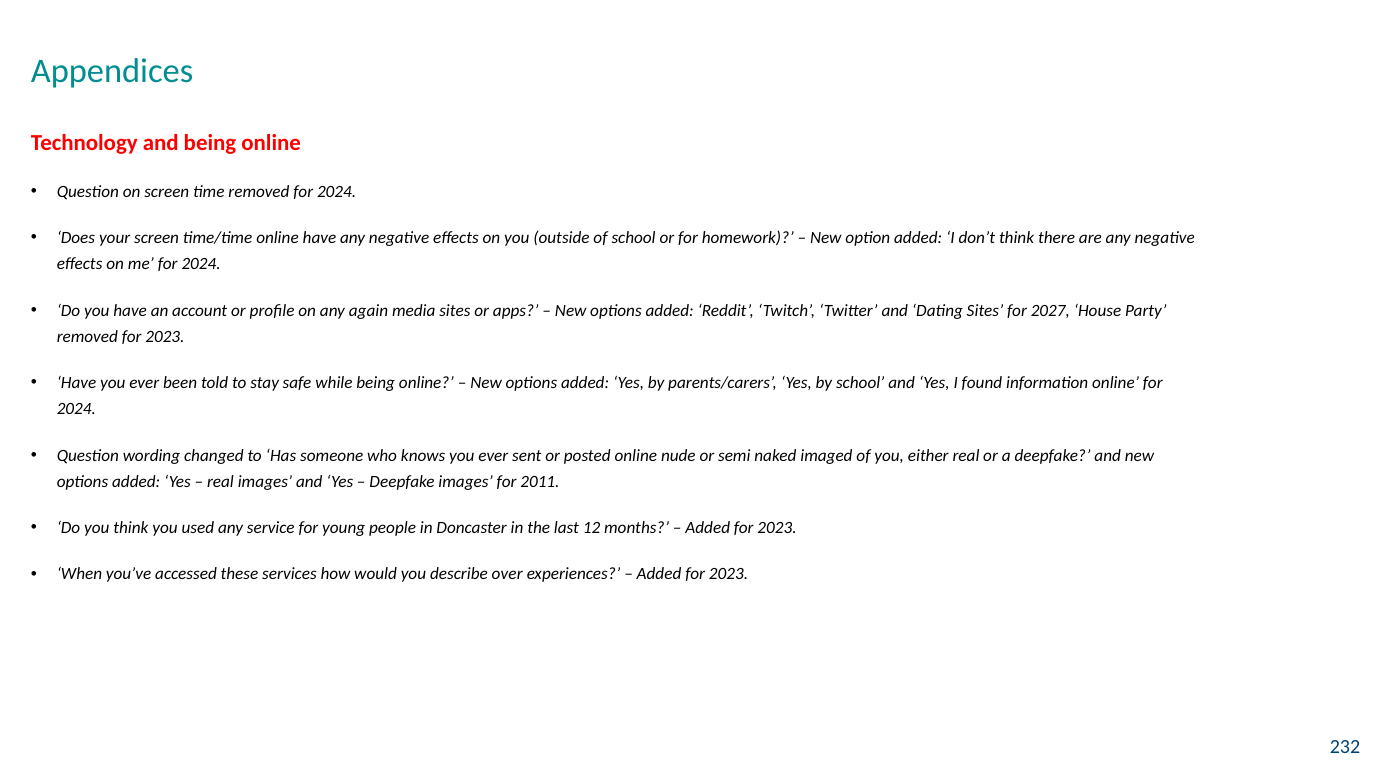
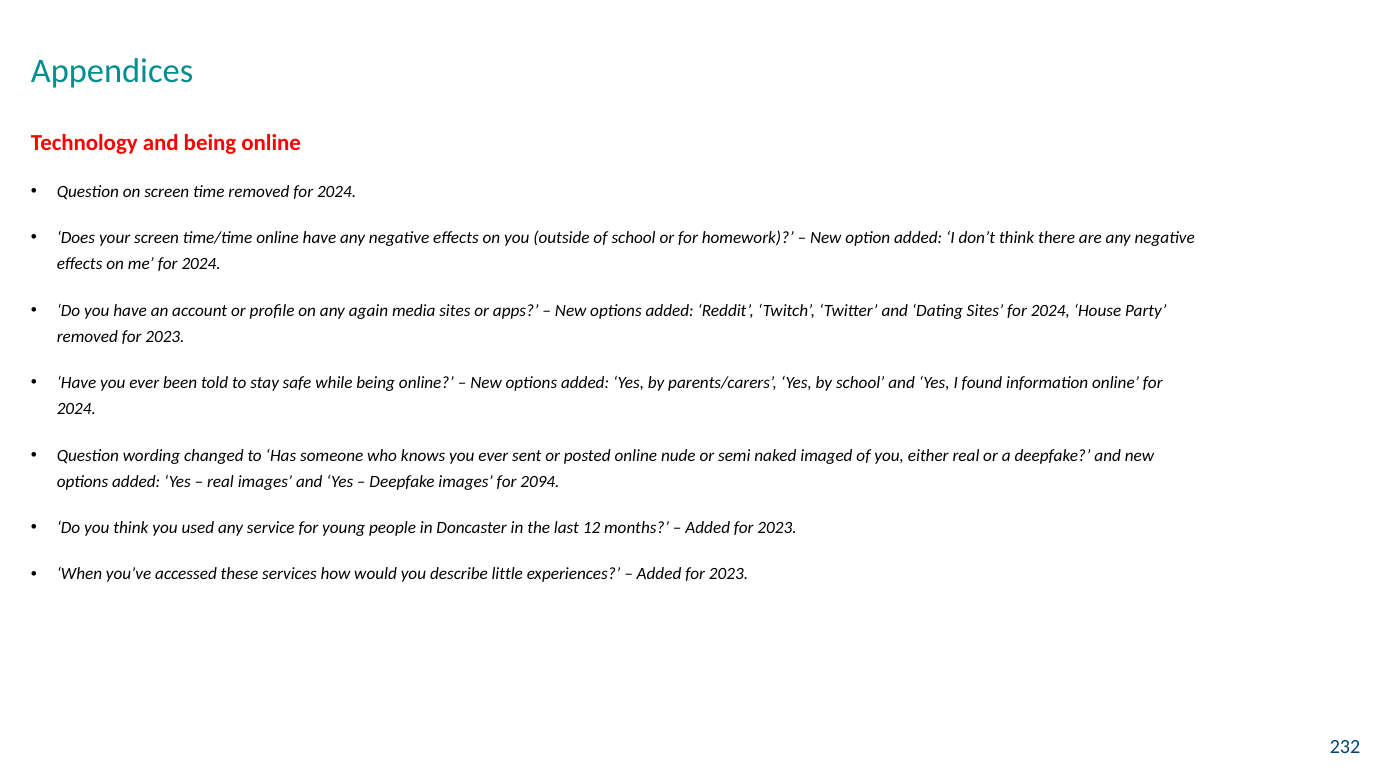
Sites for 2027: 2027 -> 2024 (1050, 311)
2011: 2011 -> 2094 (540, 482)
over: over -> little (507, 575)
